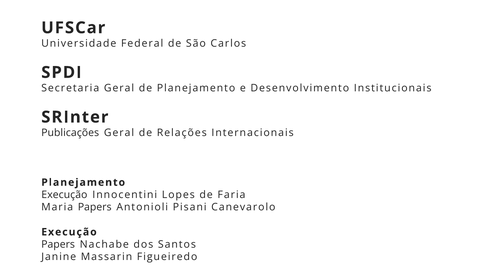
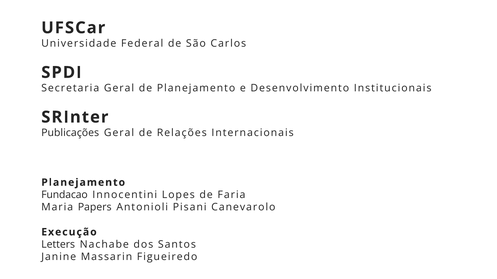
Execução: Execução -> Fundacao (64, 195)
Papers: Papers -> Letters (58, 245)
